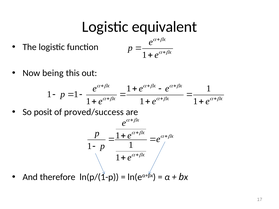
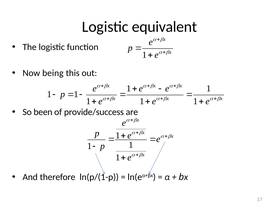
posit: posit -> been (43, 112)
proved/success: proved/success -> provide/success (94, 112)
